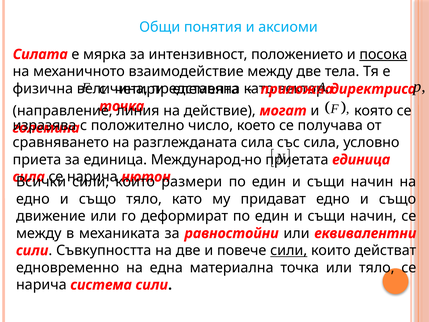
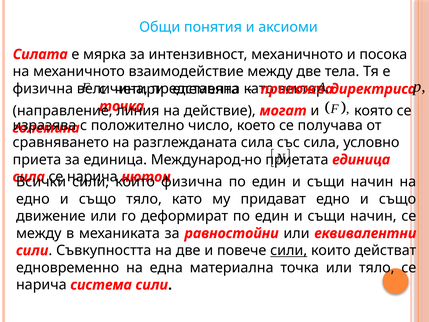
интензивност положението: положението -> механичното (297, 54)
посока underline: present -> none (383, 54)
размери: размери -> физична (192, 182)
